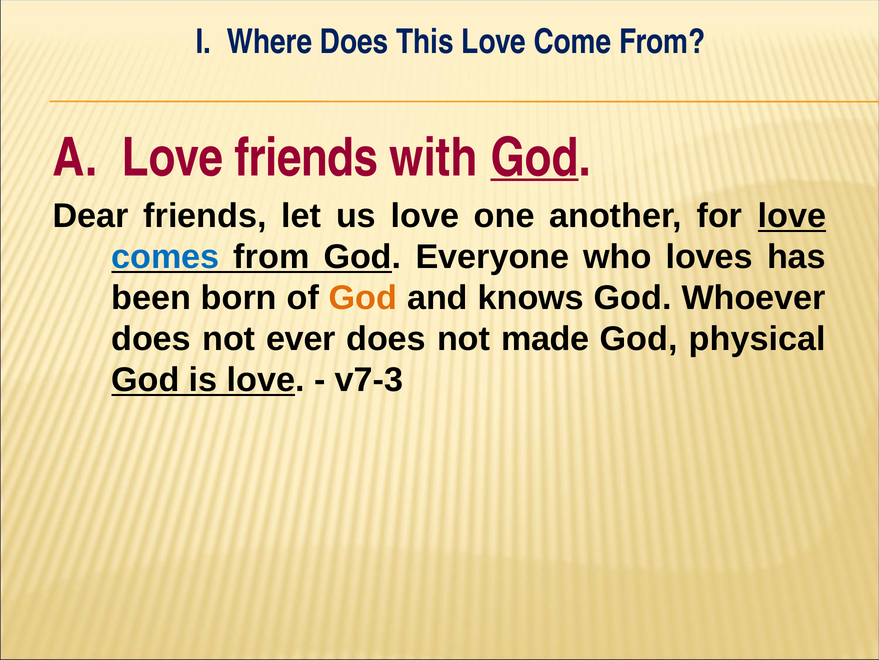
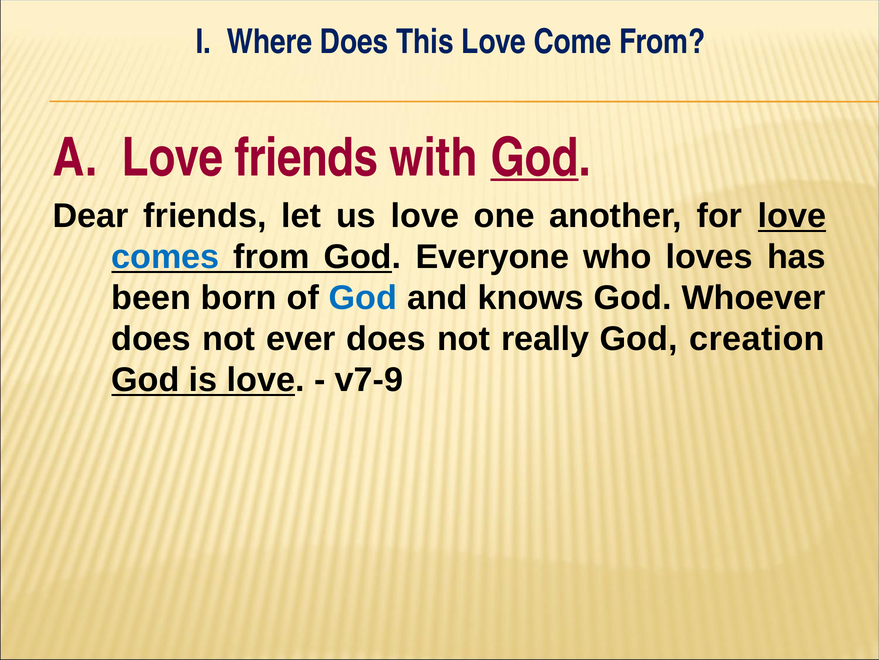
God colour: orange -> blue (363, 298)
made: made -> really (545, 339)
physical: physical -> creation (757, 339)
v7-3: v7-3 -> v7-9 (369, 380)
